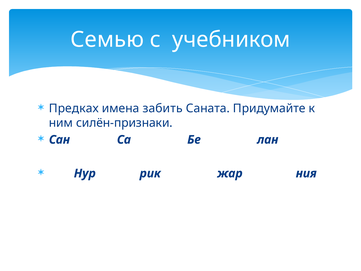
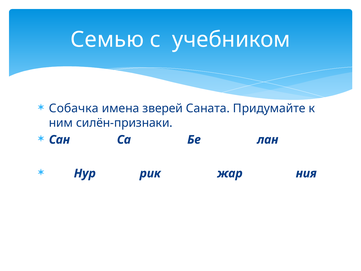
Предках: Предках -> Собачка (74, 108)
забить: забить -> зверей (163, 108)
